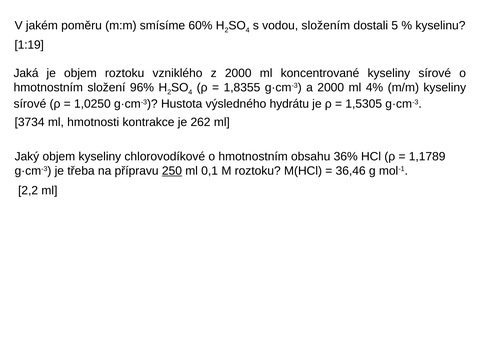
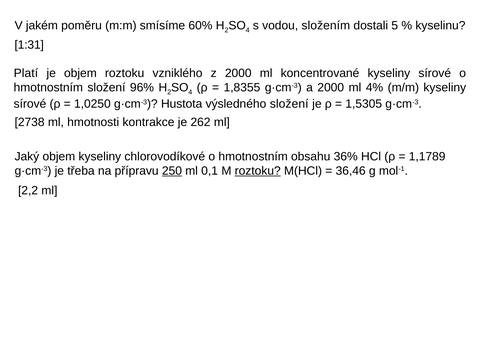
1:19: 1:19 -> 1:31 (29, 45)
Jaká: Jaká -> Platí (26, 73)
výsledného hydrátu: hydrátu -> složení (289, 104)
3734: 3734 -> 2738 (30, 122)
roztoku underline: none -> present (258, 171)
